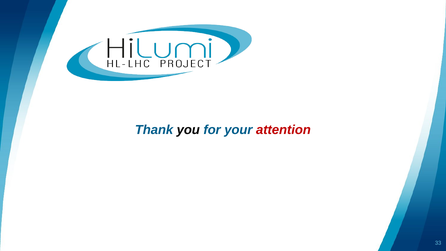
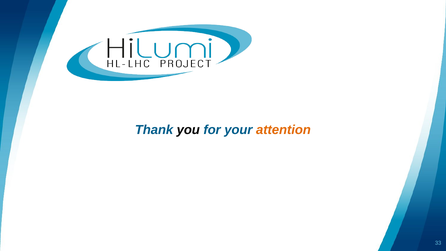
attention colour: red -> orange (283, 130)
